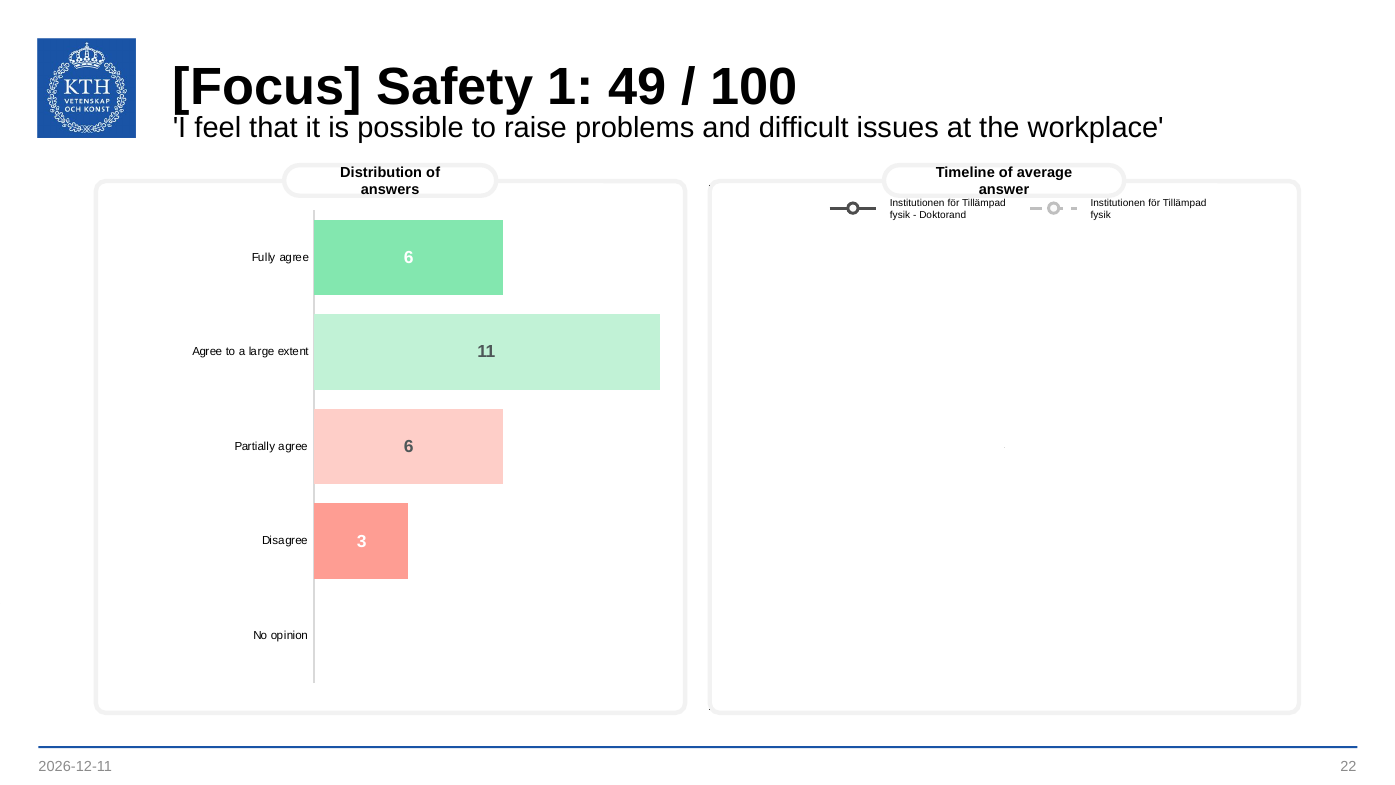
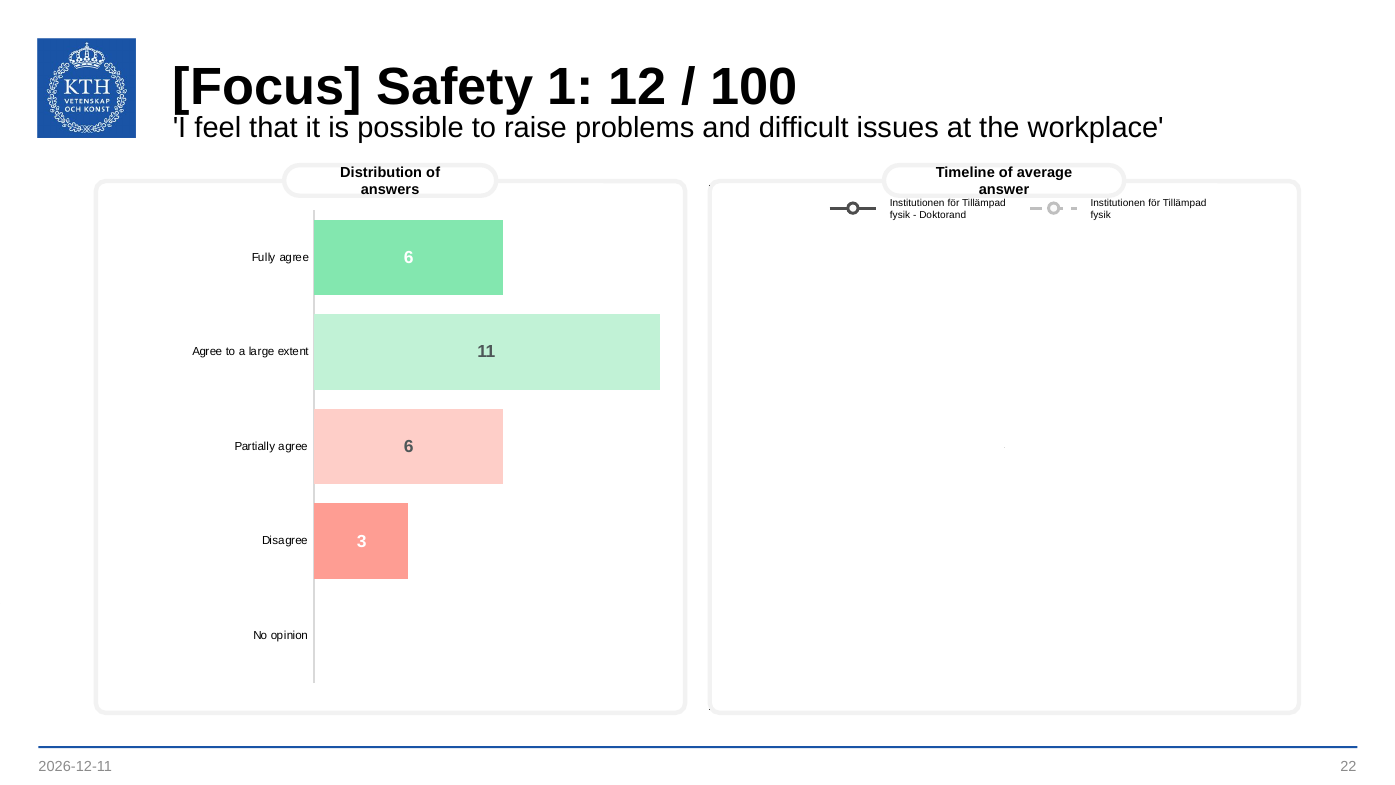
49: 49 -> 12 (638, 87)
